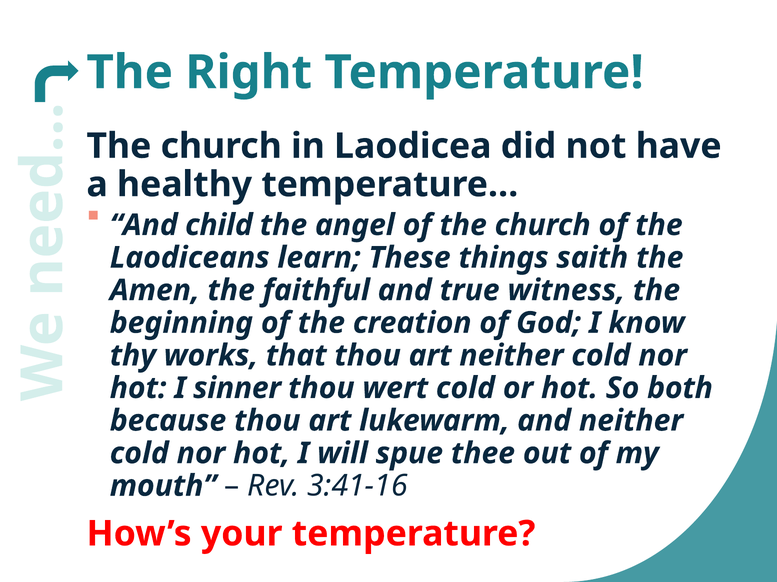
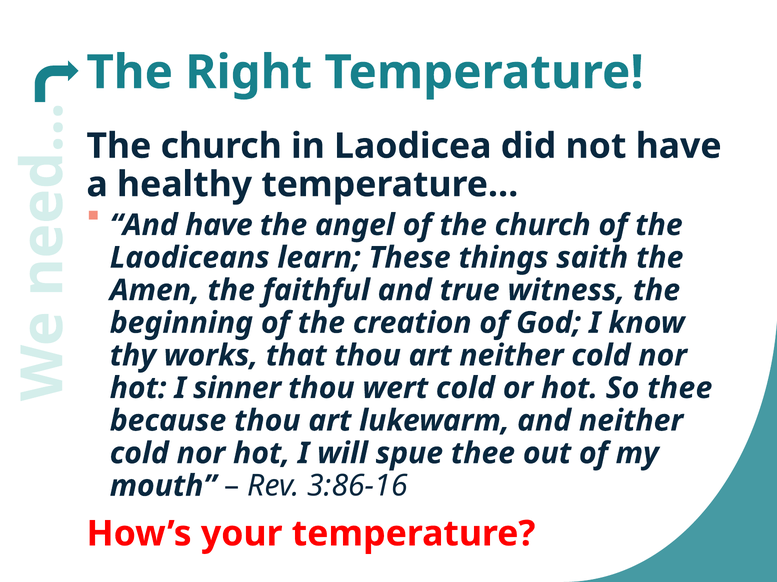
And child: child -> have (219, 225)
So both: both -> thee (680, 389)
3:41-16: 3:41-16 -> 3:86-16 (358, 486)
